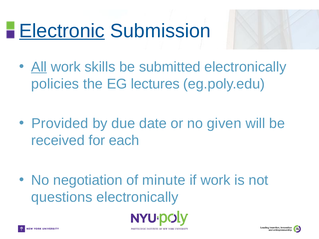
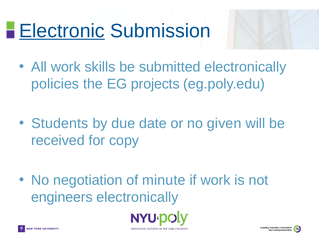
All underline: present -> none (39, 67)
lectures: lectures -> projects (155, 84)
Provided: Provided -> Students (60, 124)
each: each -> copy (124, 141)
questions: questions -> engineers (62, 197)
